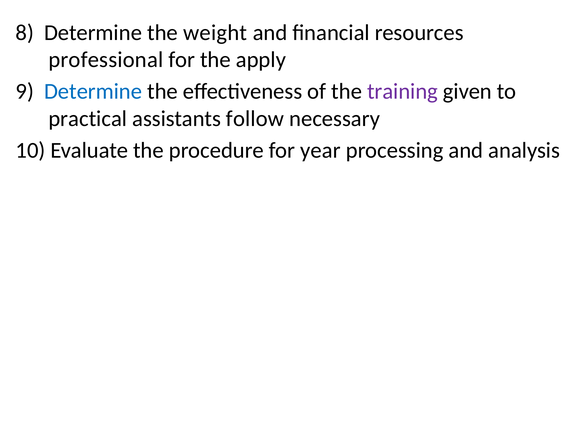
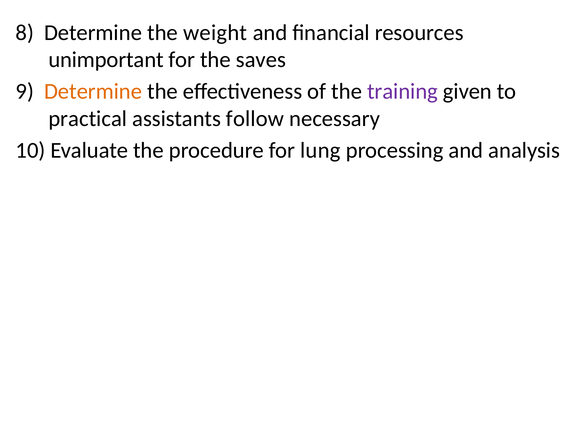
professional: professional -> unimportant (106, 60)
apply: apply -> saves (261, 60)
Determine colour: blue -> orange (93, 91)
year: year -> lung (320, 150)
